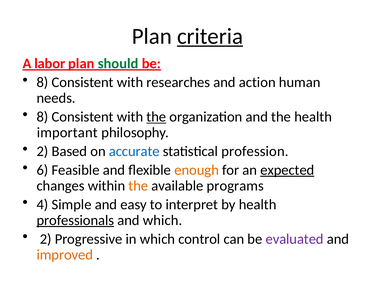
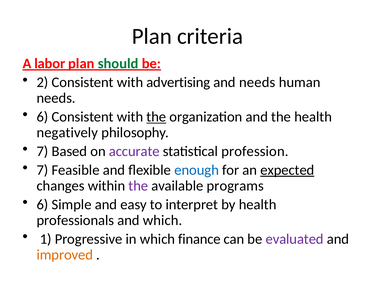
criteria underline: present -> none (210, 36)
8: 8 -> 2 (42, 82)
researches: researches -> advertising (178, 82)
and action: action -> needs (257, 82)
8: 8 -> 6 (42, 117)
important: important -> negatively (67, 133)
2: 2 -> 7 (42, 151)
accurate colour: blue -> purple (134, 151)
6: 6 -> 7 (42, 170)
enough colour: orange -> blue (197, 170)
the colour: orange -> purple (138, 186)
4: 4 -> 6 (42, 205)
professionals underline: present -> none (75, 220)
2: 2 -> 1 (46, 239)
control: control -> finance (199, 239)
